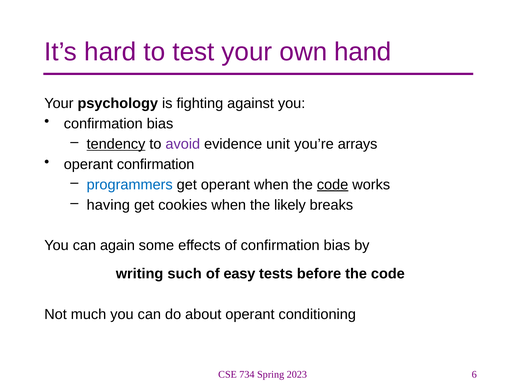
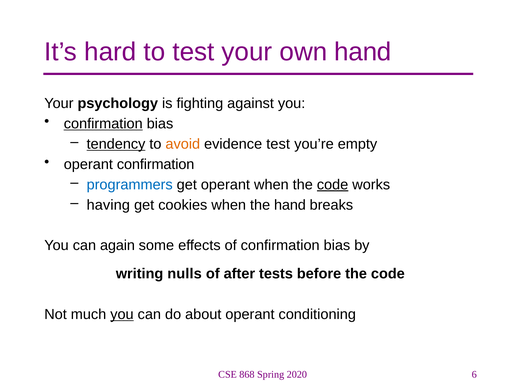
confirmation underline: none -> present (103, 124)
avoid colour: purple -> orange (183, 144)
evidence unit: unit -> test (278, 144)
arrays: arrays -> empty (357, 144)
the likely: likely -> hand (290, 205)
such: such -> nulls (185, 274)
easy: easy -> after (239, 274)
you underline: none -> present (122, 314)
734: 734 -> 868 (247, 374)
2023: 2023 -> 2020 (297, 374)
